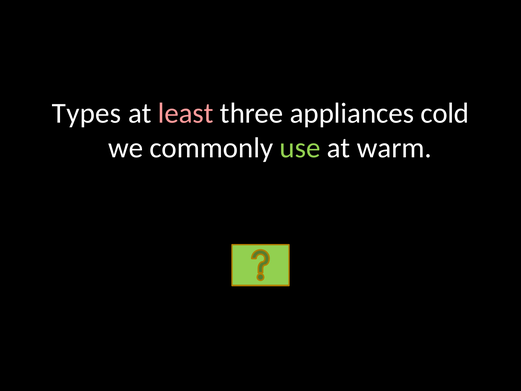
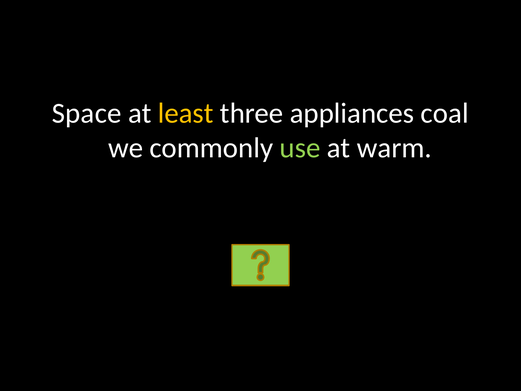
Types: Types -> Space (87, 113)
least colour: pink -> yellow (186, 113)
cold: cold -> coal (445, 113)
